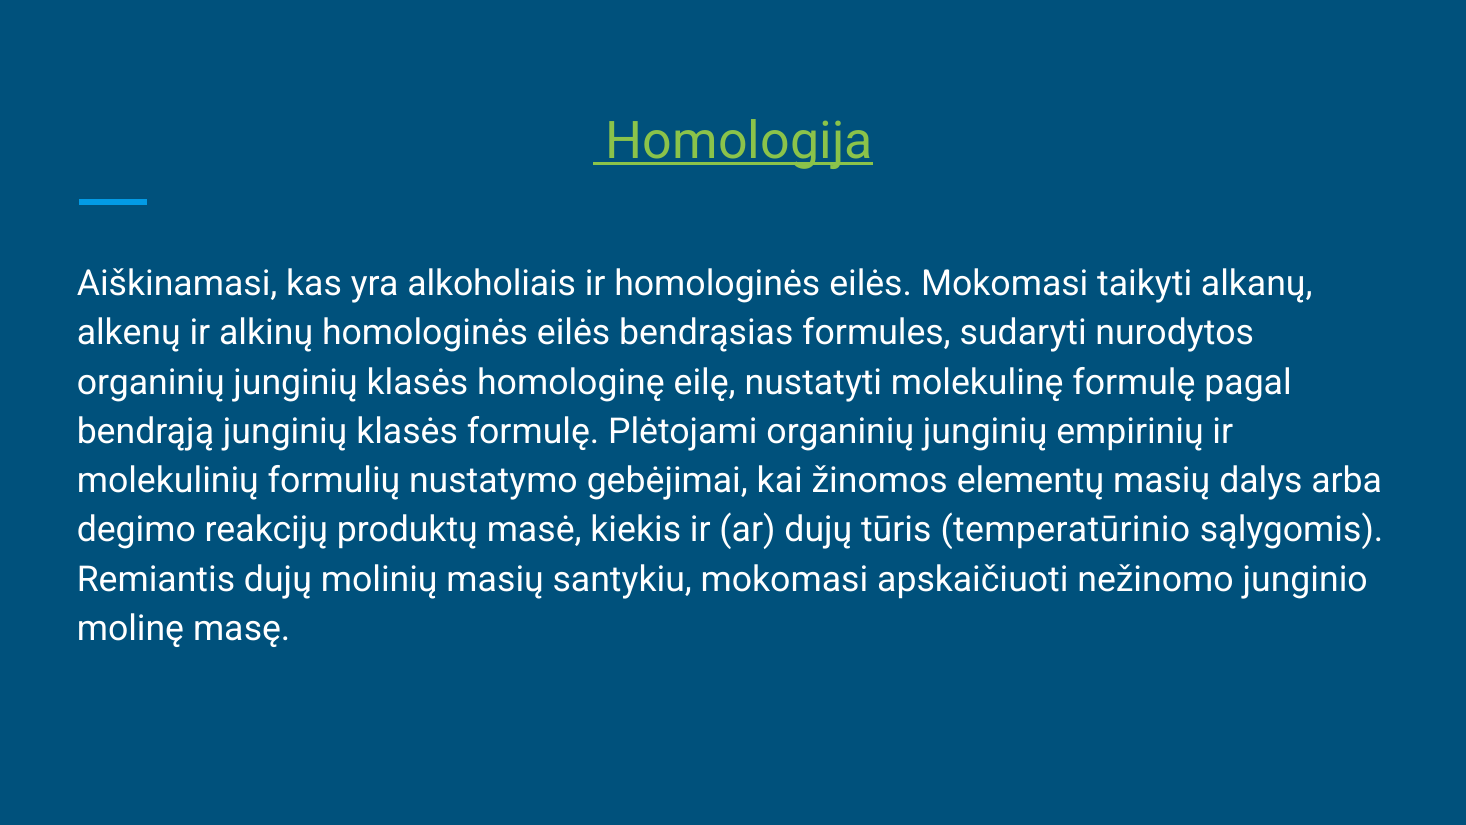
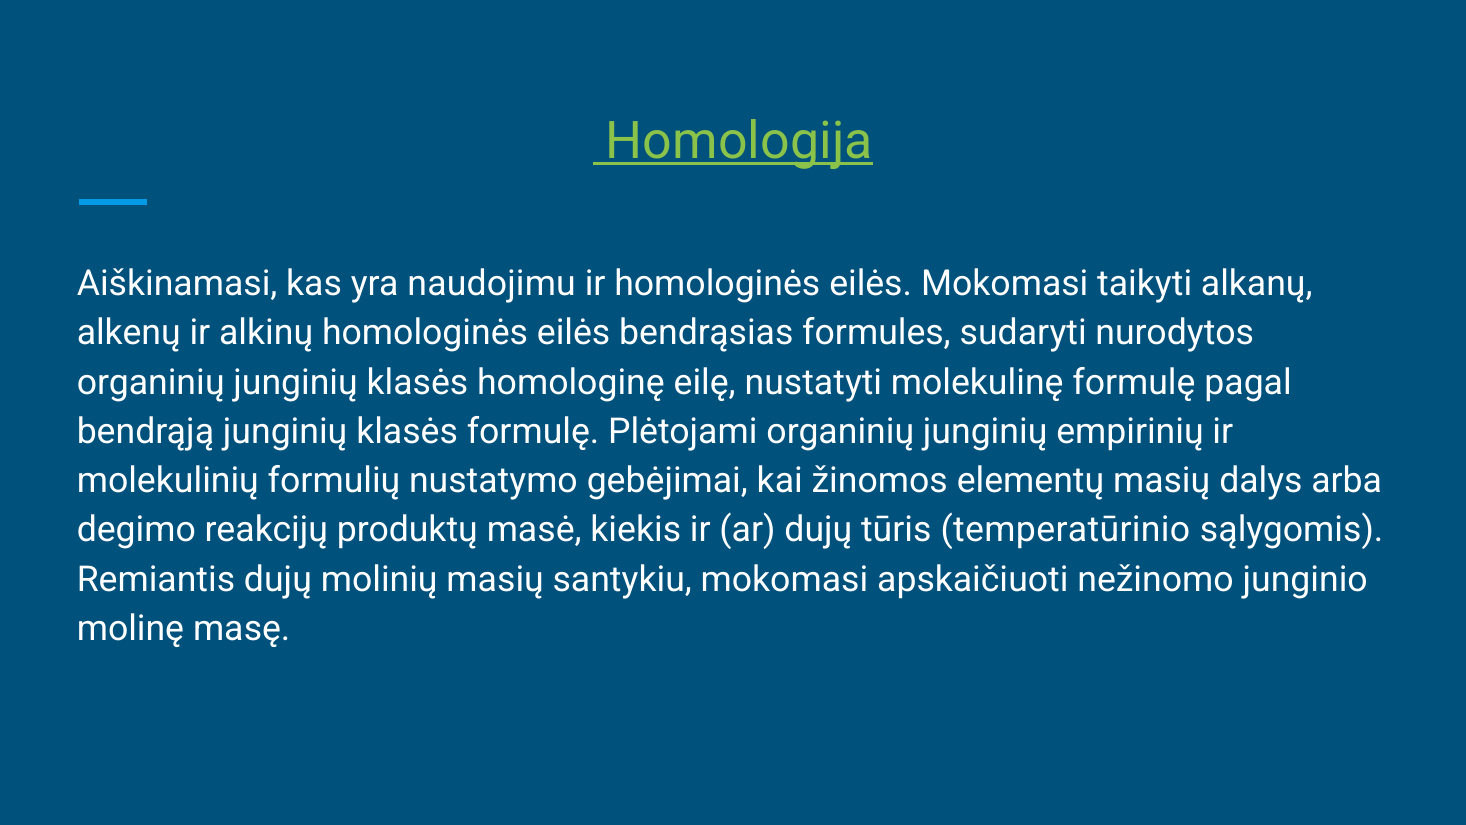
alkoholiais: alkoholiais -> naudojimu (492, 284)
